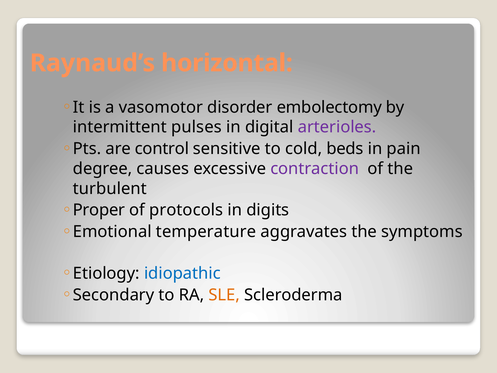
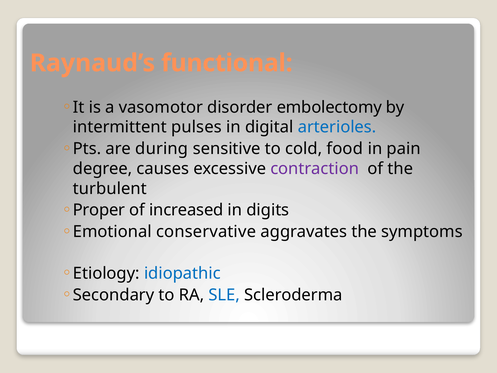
horizontal: horizontal -> functional (227, 63)
arterioles colour: purple -> blue (337, 127)
control: control -> during (162, 149)
beds: beds -> food (345, 149)
protocols: protocols -> increased (186, 210)
temperature: temperature -> conservative (206, 232)
SLE colour: orange -> blue (224, 295)
